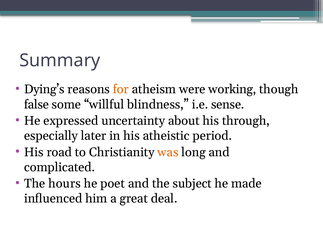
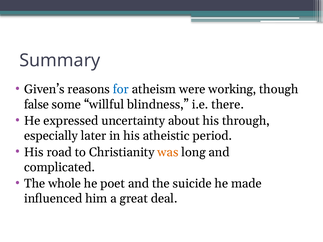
Dying’s: Dying’s -> Given’s (44, 89)
for colour: orange -> blue (121, 89)
sense: sense -> there (228, 104)
hours: hours -> whole (65, 184)
subject: subject -> suicide (192, 184)
